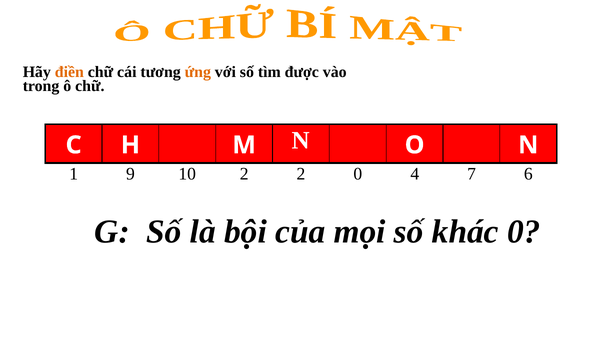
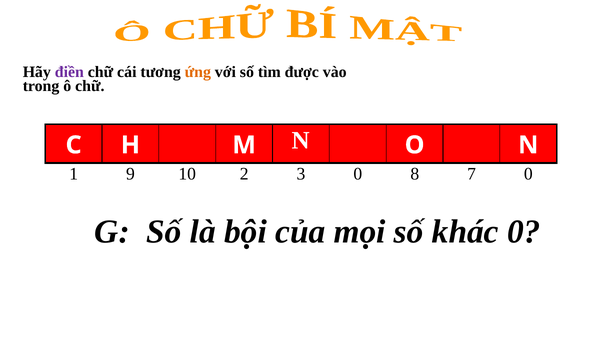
điền colour: orange -> purple (69, 72)
2 2: 2 -> 3 (301, 174)
4: 4 -> 8 (415, 174)
7 6: 6 -> 0 (528, 174)
